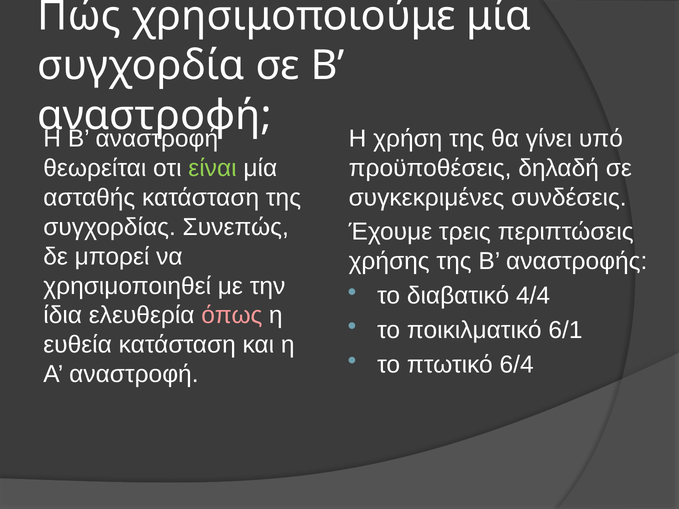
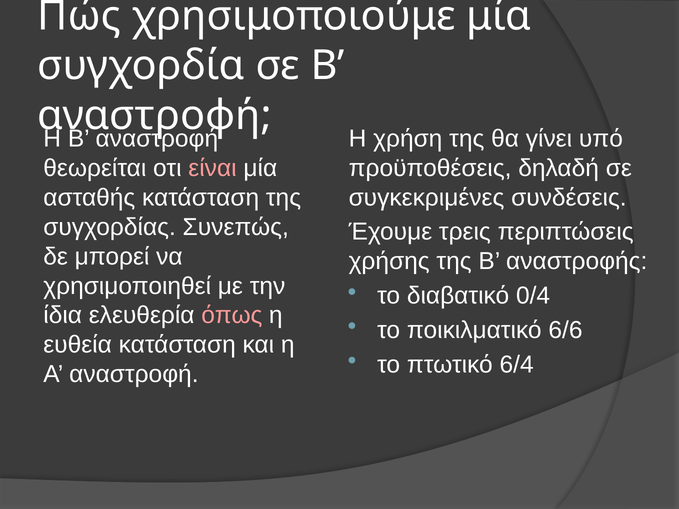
είναι colour: light green -> pink (212, 168)
4/4: 4/4 -> 0/4 (533, 296)
6/1: 6/1 -> 6/6 (565, 330)
